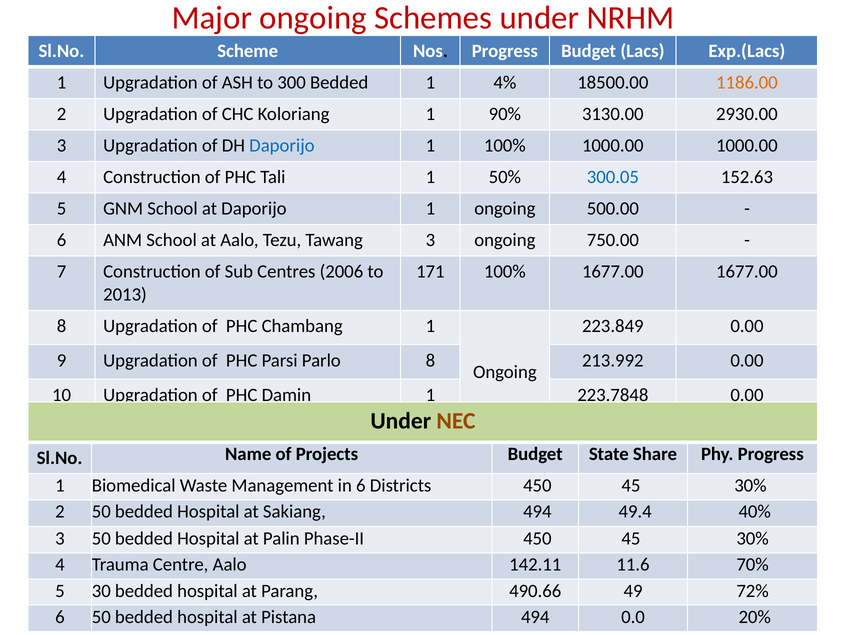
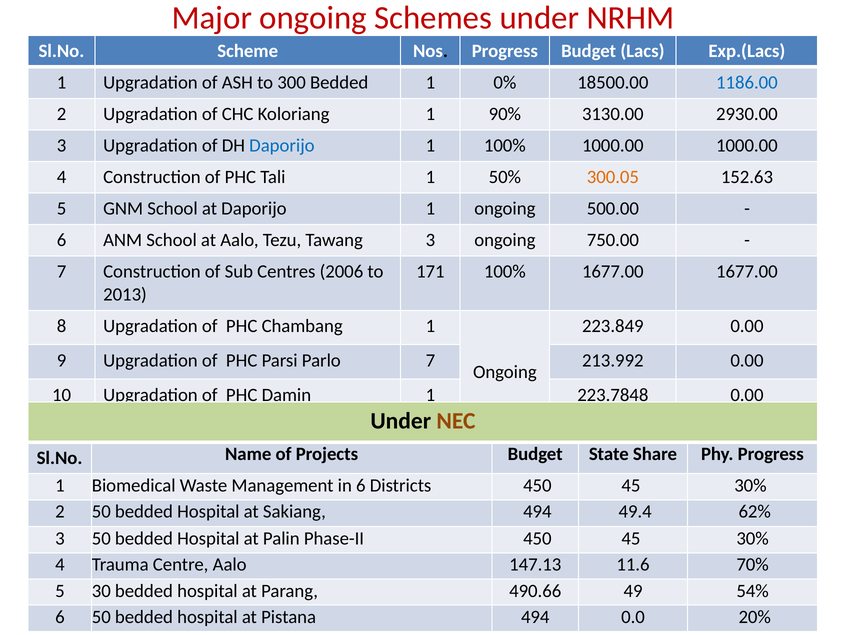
4%: 4% -> 0% (505, 83)
1186.00 colour: orange -> blue (747, 83)
300.05 colour: blue -> orange (613, 177)
Parlo 8: 8 -> 7 (430, 360)
40%: 40% -> 62% (755, 511)
142.11: 142.11 -> 147.13 (535, 564)
72%: 72% -> 54% (753, 590)
